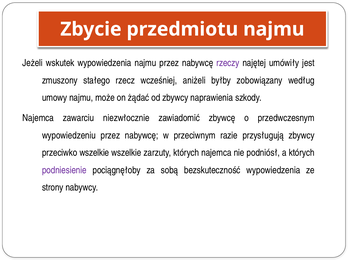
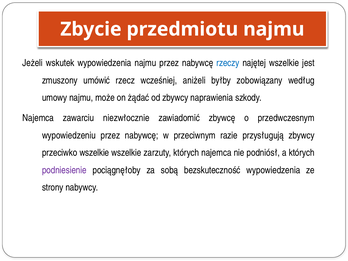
rzeczy colour: purple -> blue (228, 63)
najętej umówiły: umówiły -> wszelkie (284, 63)
stałego: stałego -> umówić (97, 80)
